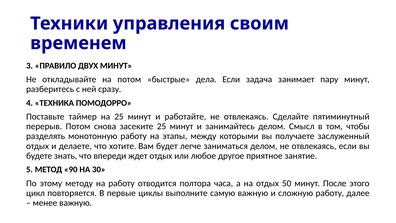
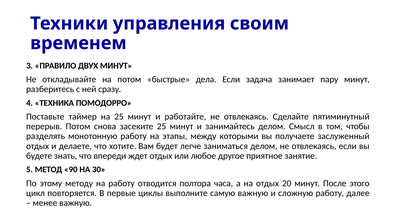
50: 50 -> 20 (287, 183)
